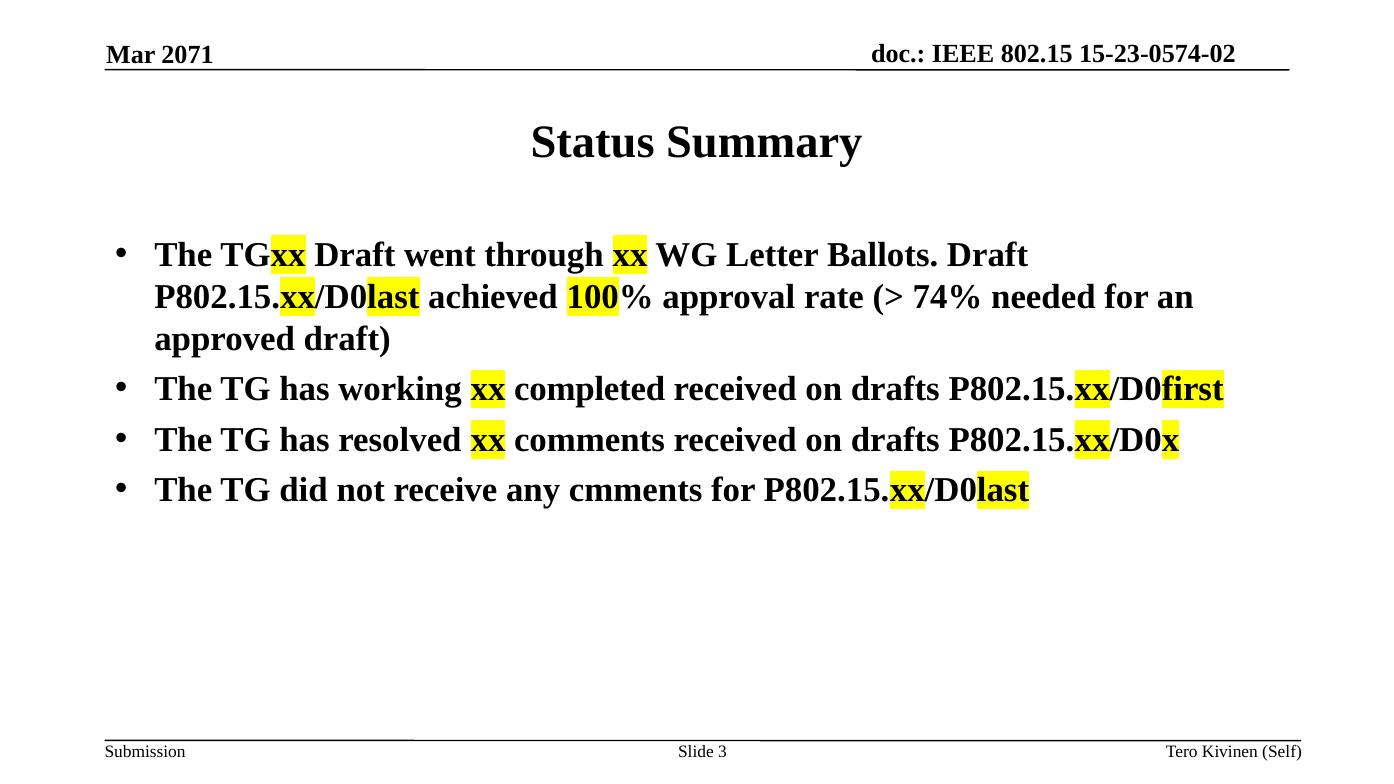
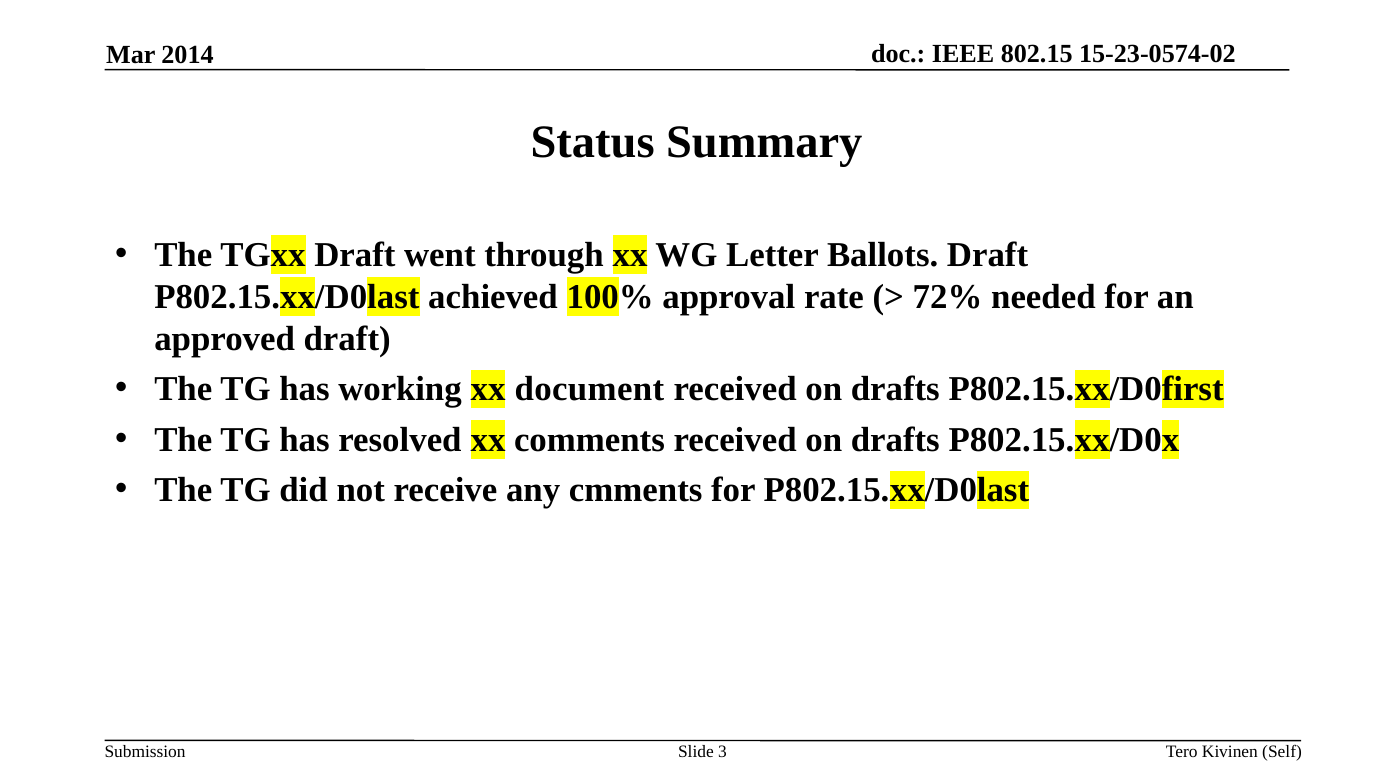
2071: 2071 -> 2014 (188, 55)
74%: 74% -> 72% (948, 297)
completed: completed -> document (589, 389)
